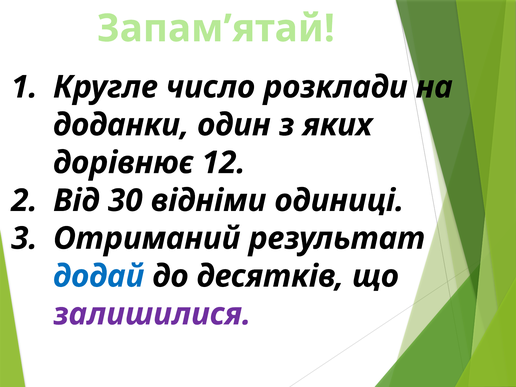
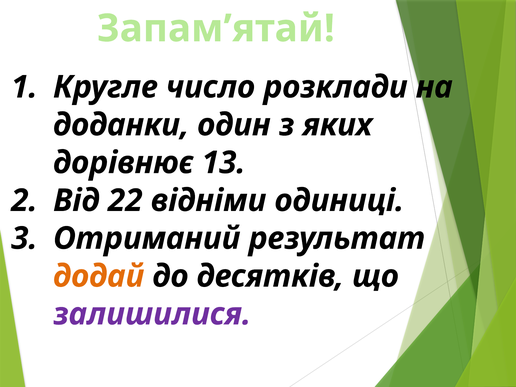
12: 12 -> 13 (224, 163)
30: 30 -> 22 (125, 201)
додай colour: blue -> orange (99, 276)
